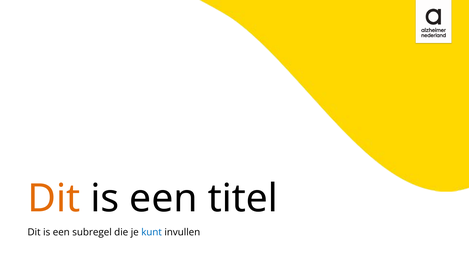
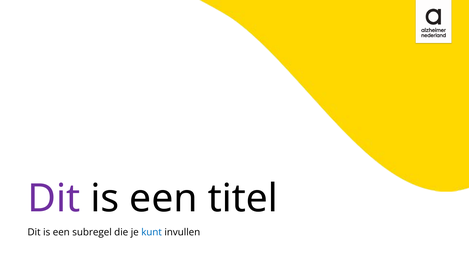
Dit colour: orange -> purple (54, 198)
